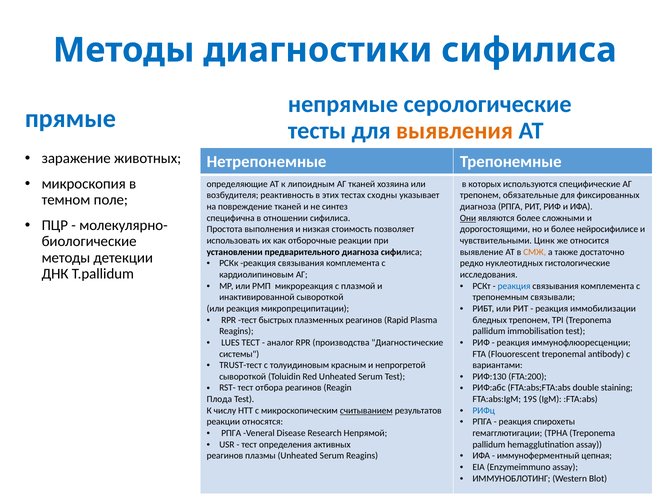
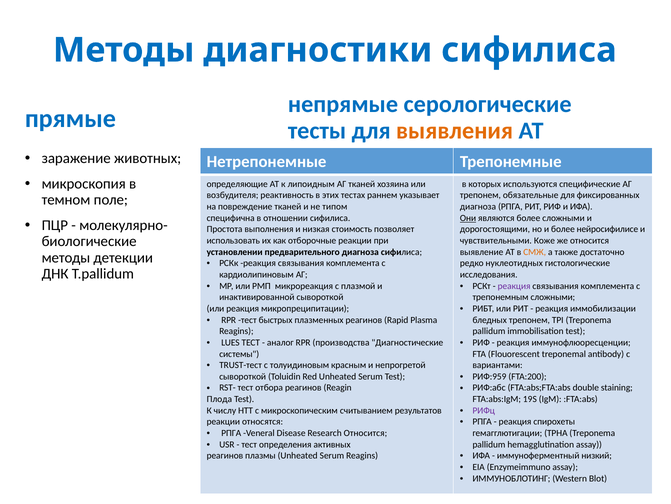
сходны: сходны -> раннем (382, 195)
синтез: синтез -> типом (335, 206)
Цинк: Цинк -> Коже (544, 240)
реакция colour: blue -> purple (514, 286)
трепонемным связывали: связывали -> сложными (553, 297)
РИФ:130: РИФ:130 -> РИФ:959 (489, 376)
РИФц colour: blue -> purple (484, 410)
считыванием underline: present -> none (366, 410)
Research Непрямой: Непрямой -> Относится (365, 433)
цепная: цепная -> низкий (597, 455)
